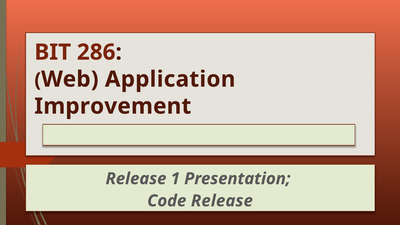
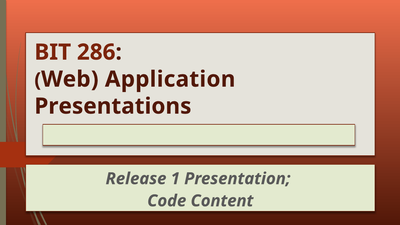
Improvement: Improvement -> Presentations (113, 106)
Code Release: Release -> Content (222, 201)
